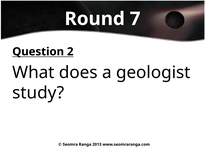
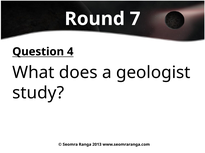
2: 2 -> 4 (70, 52)
